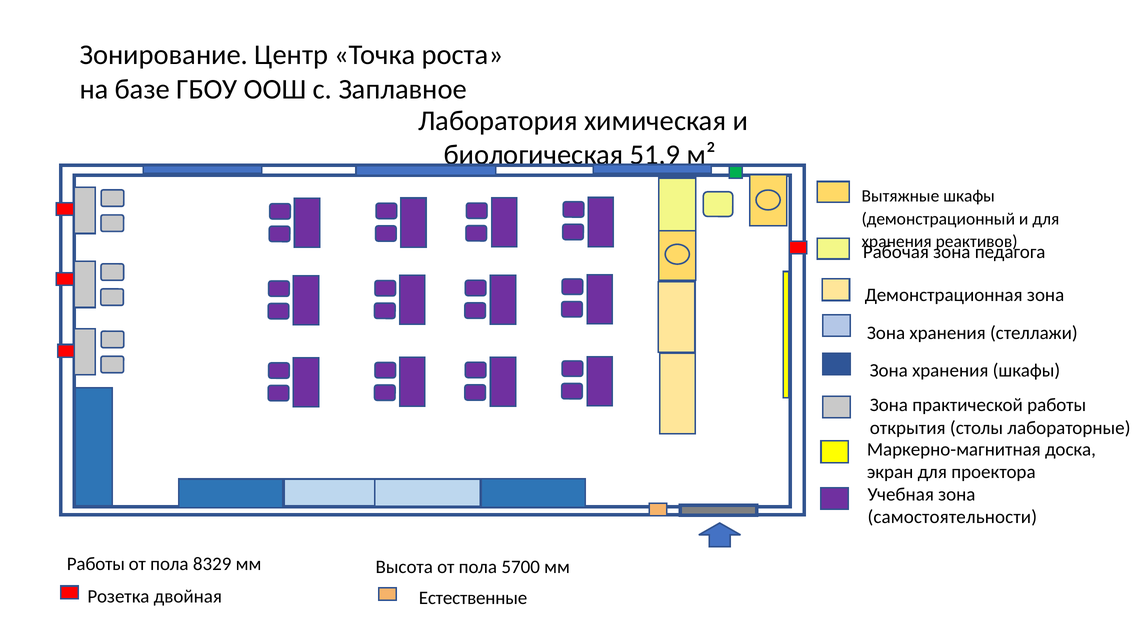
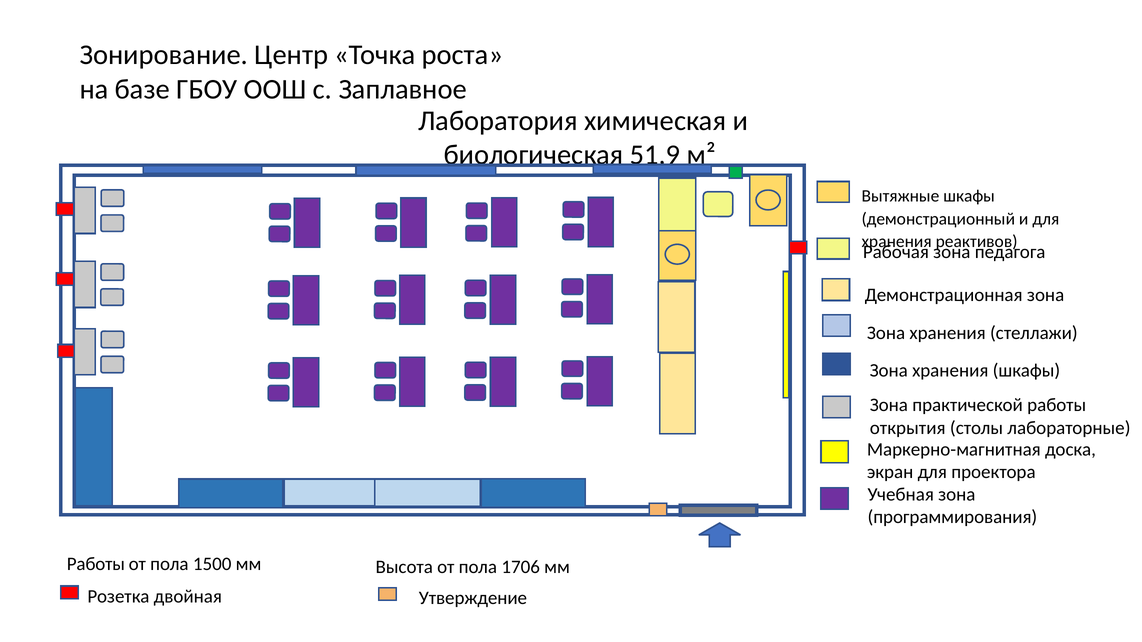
самостоятельности: самостоятельности -> программирования (952, 517)
8329: 8329 -> 1500 (212, 564)
5700: 5700 -> 1706 (521, 567)
Естественные: Естественные -> Утверждение (473, 598)
